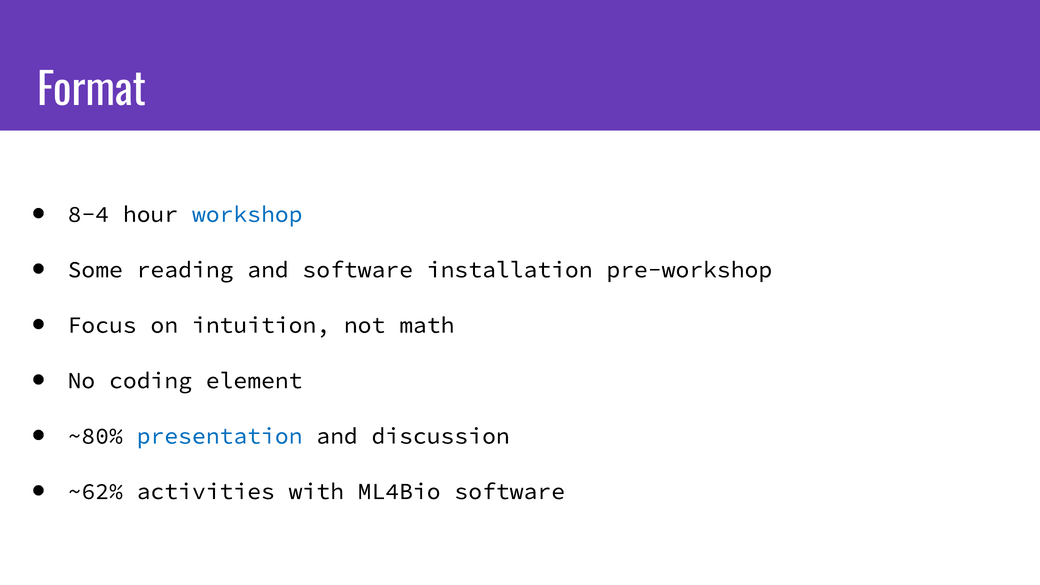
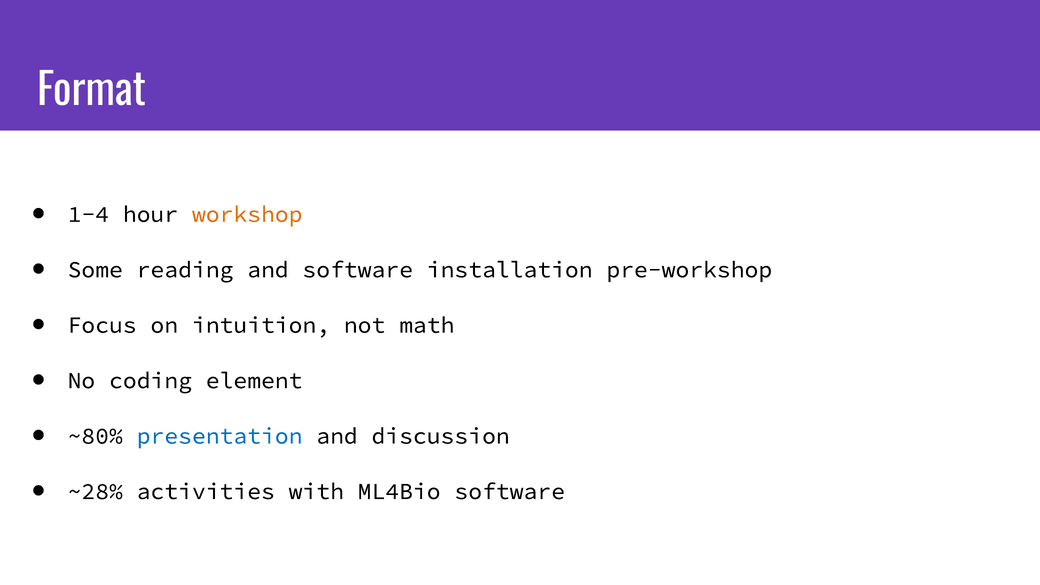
8-4: 8-4 -> 1-4 (88, 214)
workshop colour: blue -> orange (247, 214)
~62%: ~62% -> ~28% (95, 491)
